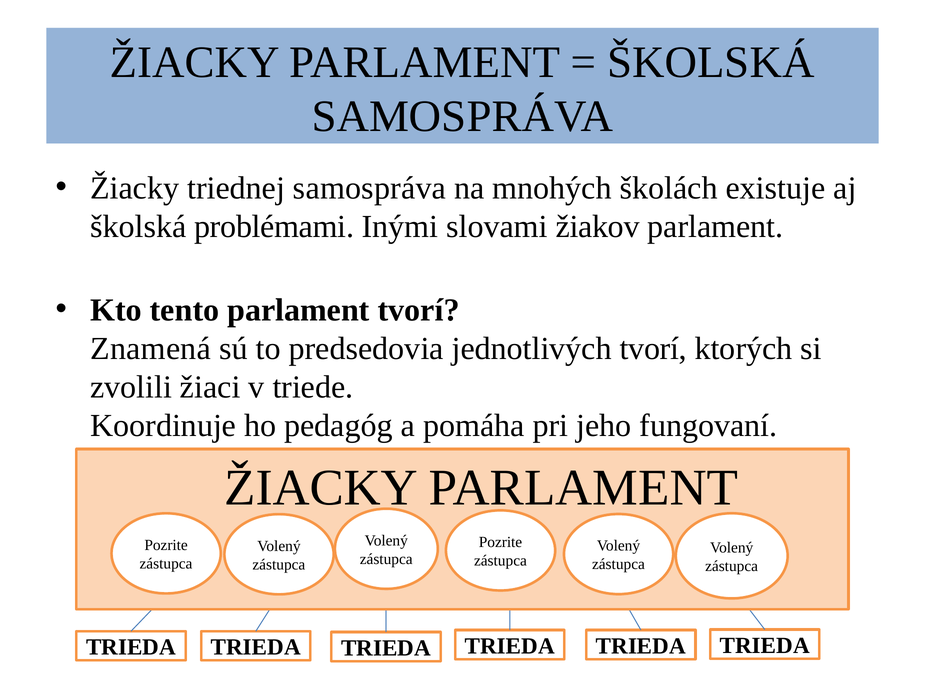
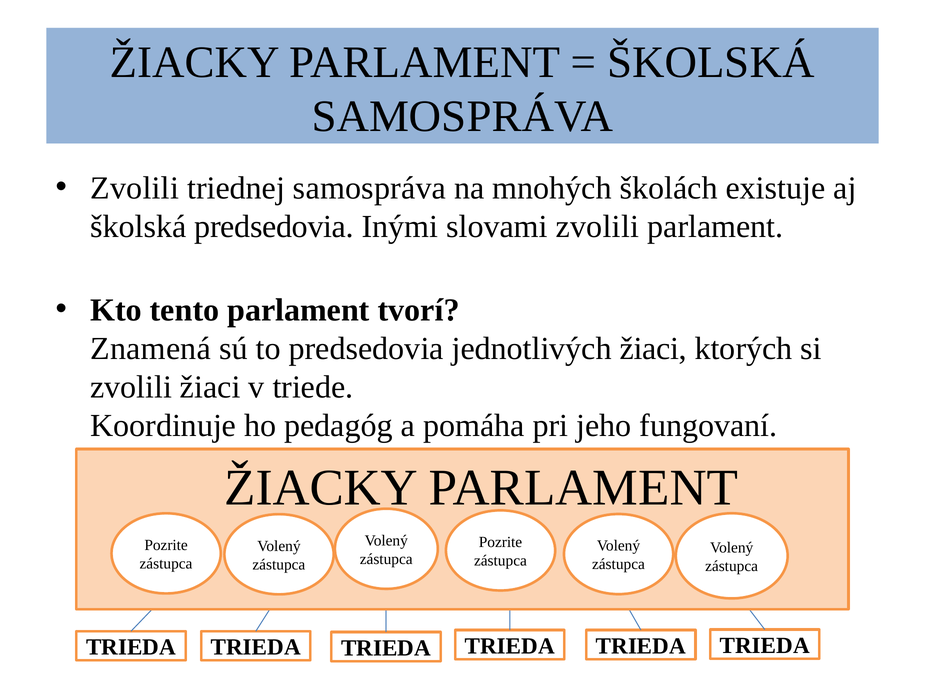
Žiacky: Žiacky -> Zvolili (135, 188)
školská problémami: problémami -> predsedovia (274, 226)
slovami žiakov: žiakov -> zvolili (597, 226)
jednotlivých tvorí: tvorí -> žiaci (653, 348)
